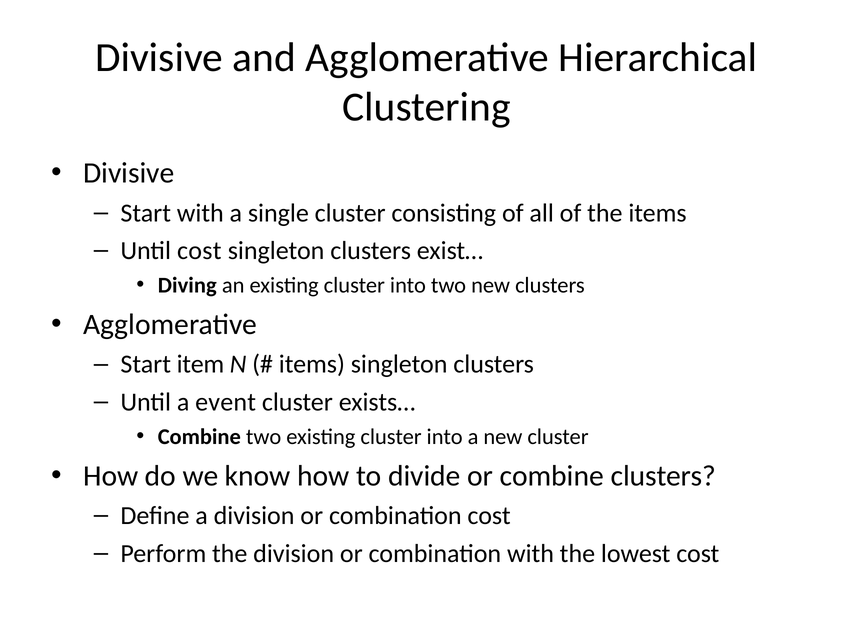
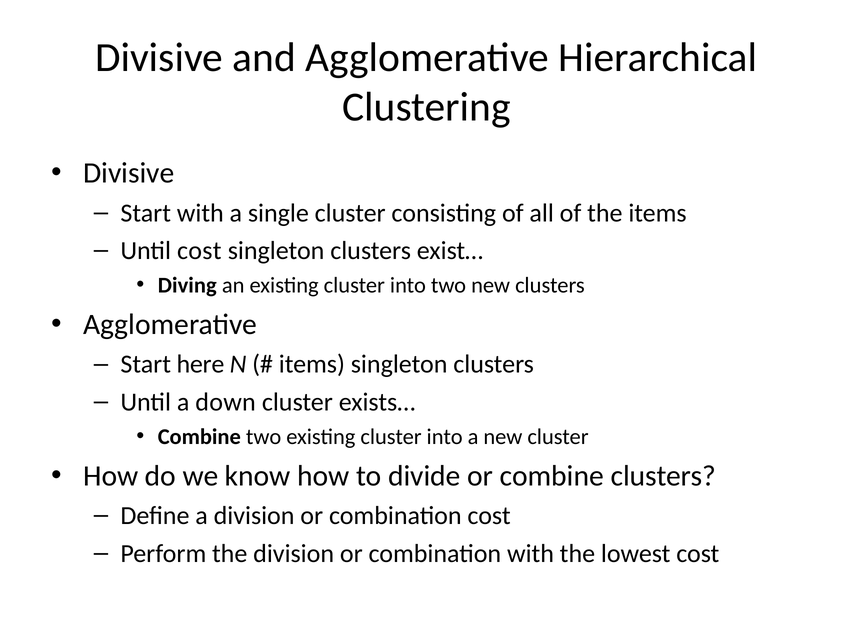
item: item -> here (200, 365)
event: event -> down (226, 403)
